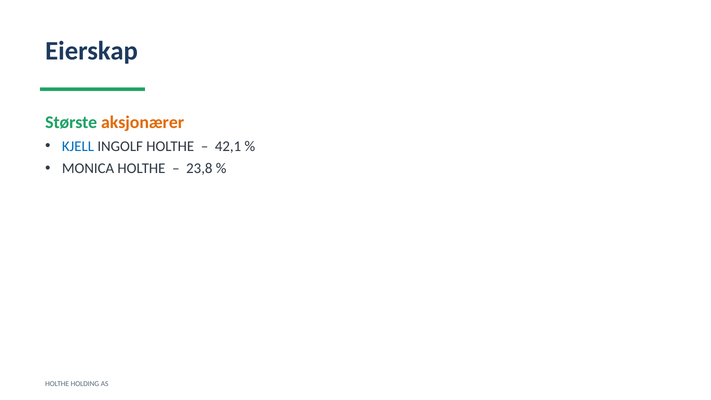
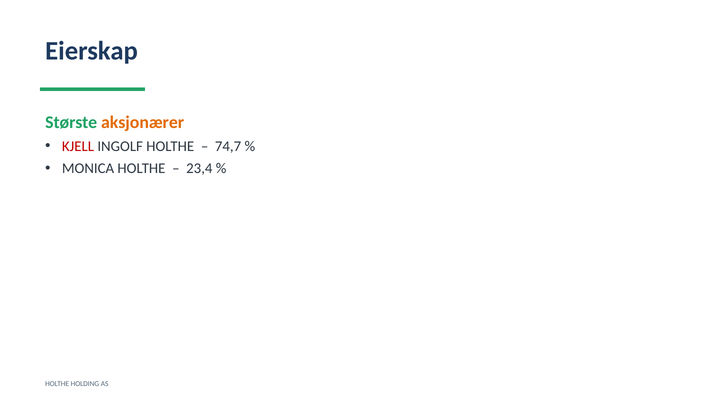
KJELL colour: blue -> red (78, 146)
42,1: 42,1 -> 74,7 (228, 146)
23,8: 23,8 -> 23,4 (199, 168)
